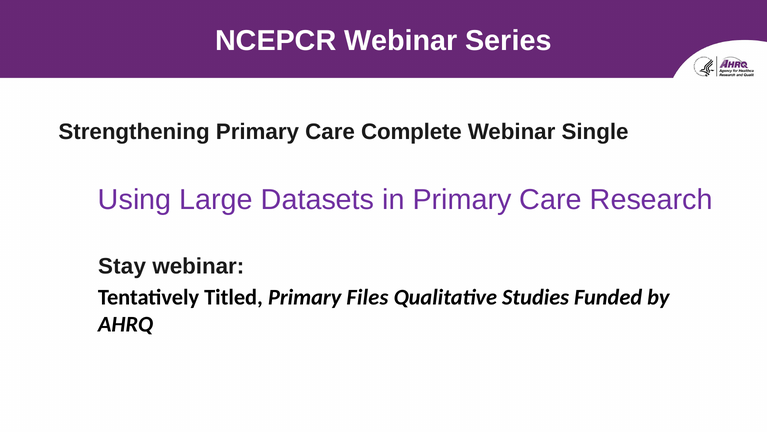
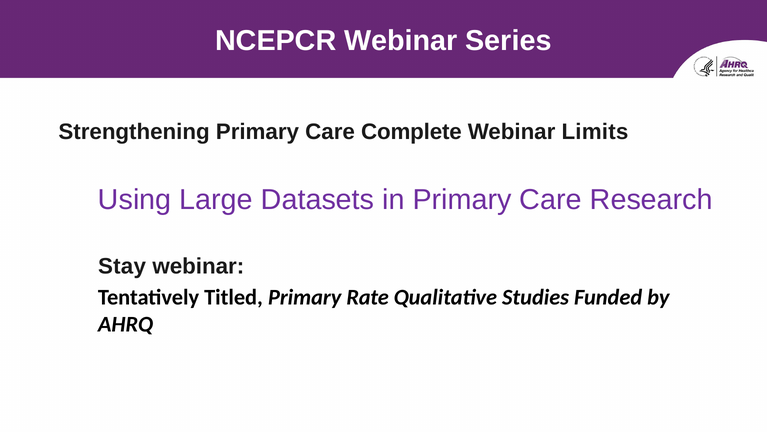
Single: Single -> Limits (595, 131)
Files: Files -> Rate (368, 297)
